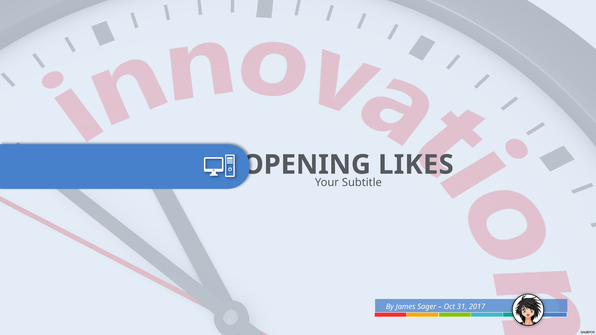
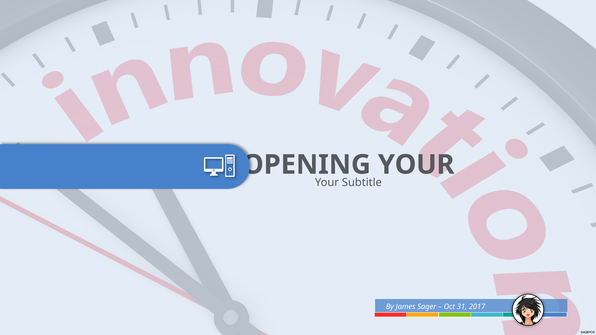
LIKES: LIKES -> YOUR (416, 165)
